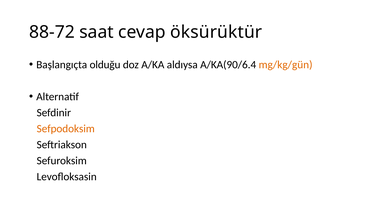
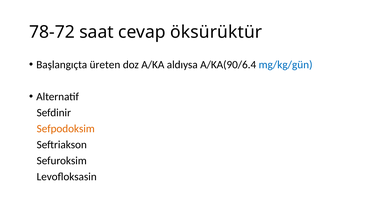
88-72: 88-72 -> 78-72 (52, 32)
olduğu: olduğu -> üreten (105, 65)
mg/kg/gün colour: orange -> blue (286, 65)
